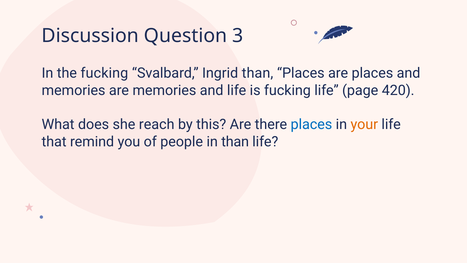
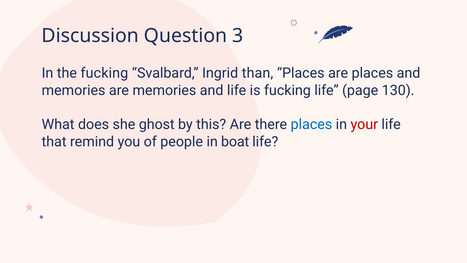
420: 420 -> 130 (398, 90)
reach: reach -> ghost (157, 124)
your colour: orange -> red (364, 124)
in than: than -> boat (235, 142)
